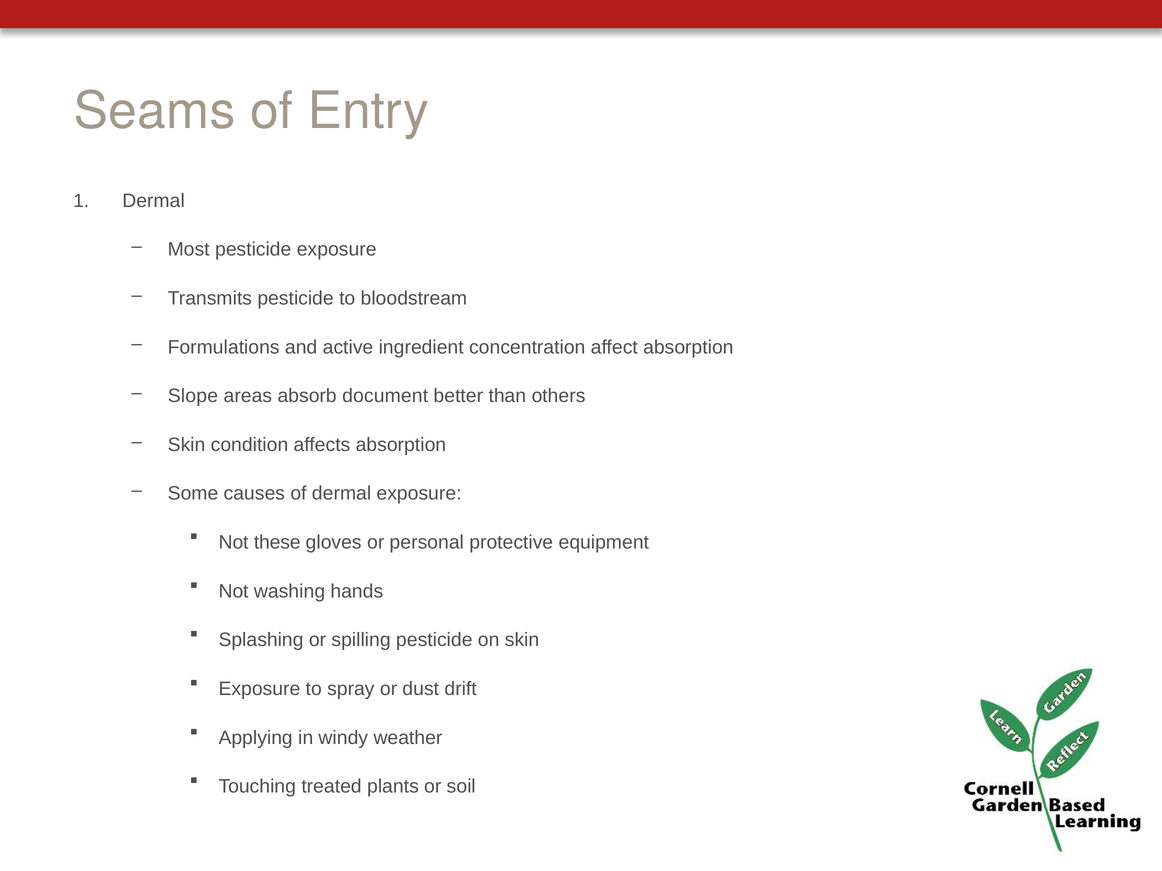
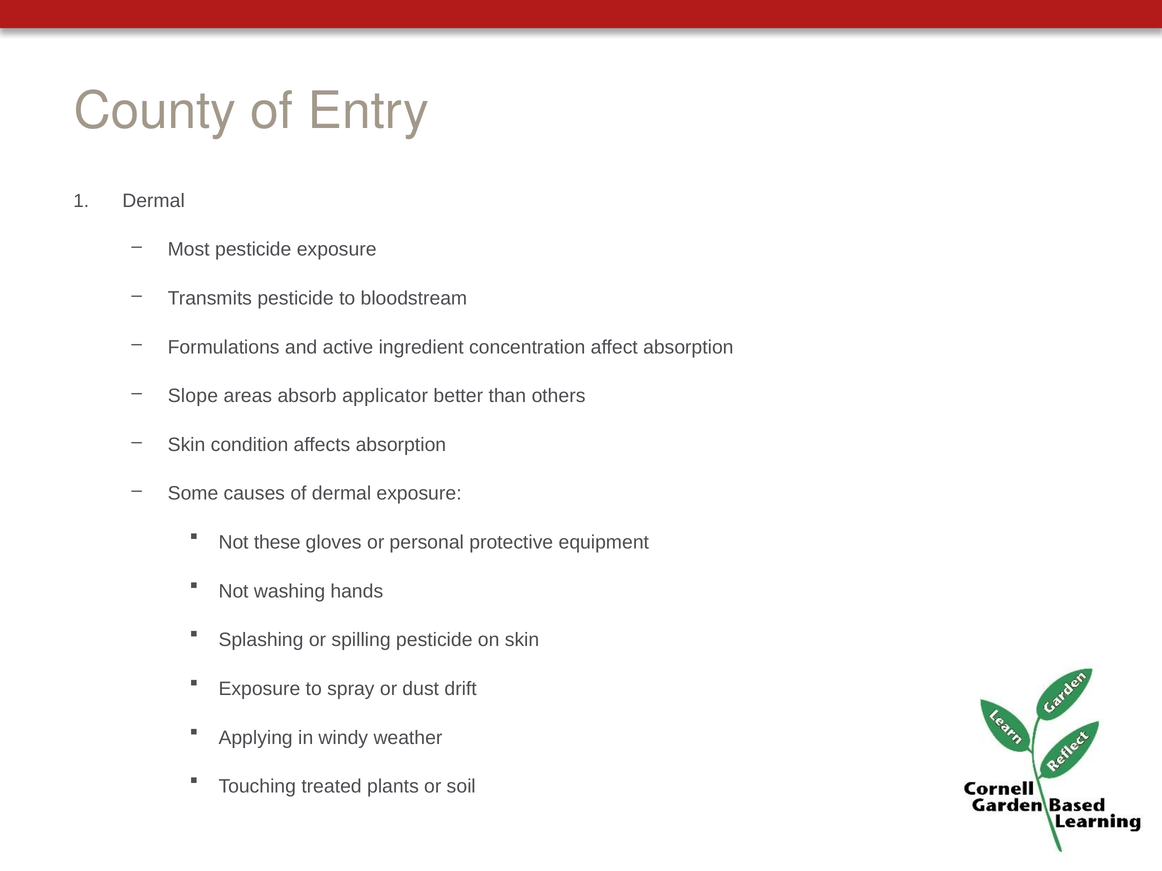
Seams: Seams -> County (155, 111)
document: document -> applicator (385, 396)
